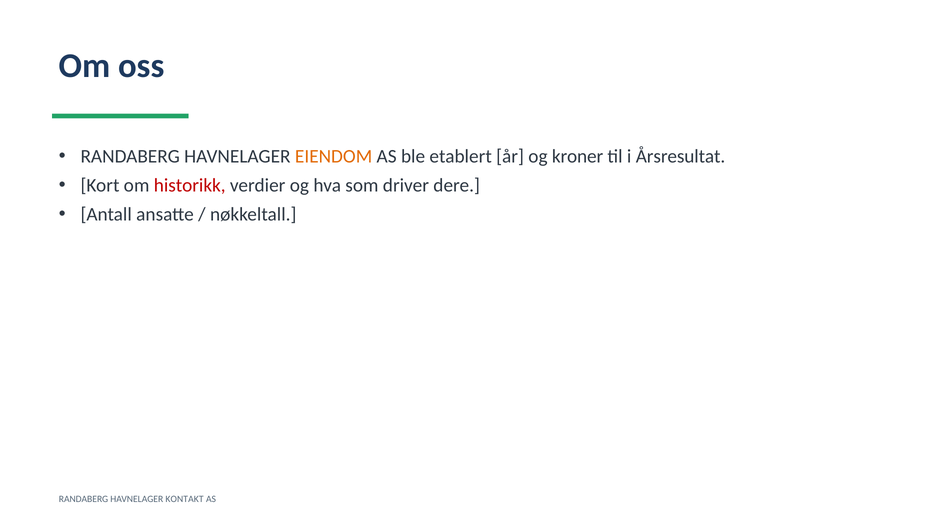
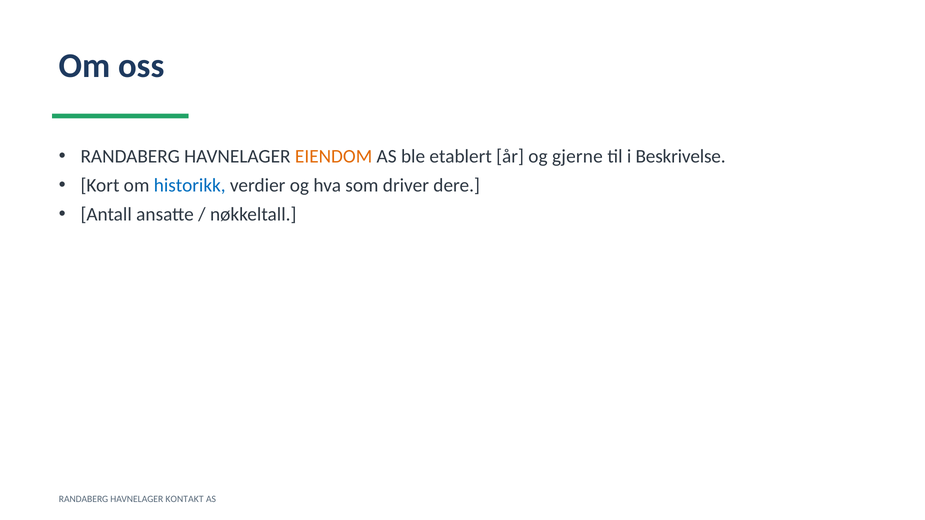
kroner: kroner -> gjerne (577, 157)
Årsresultat: Årsresultat -> Beskrivelse (681, 157)
historikk colour: red -> blue (190, 186)
